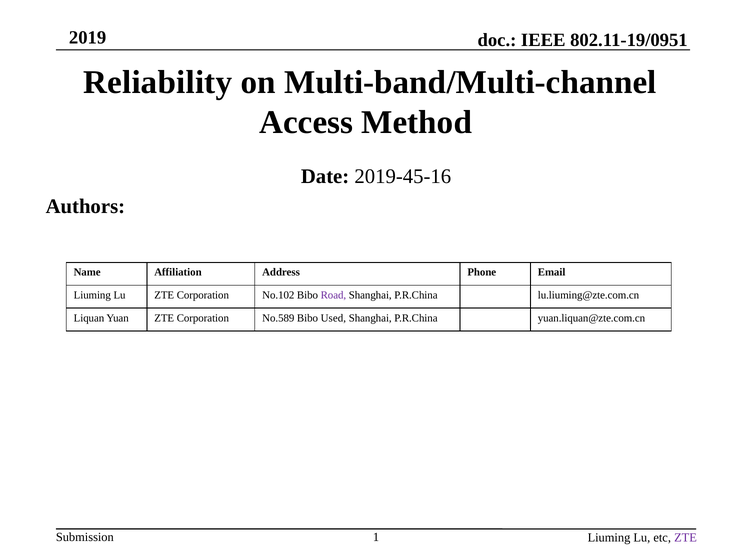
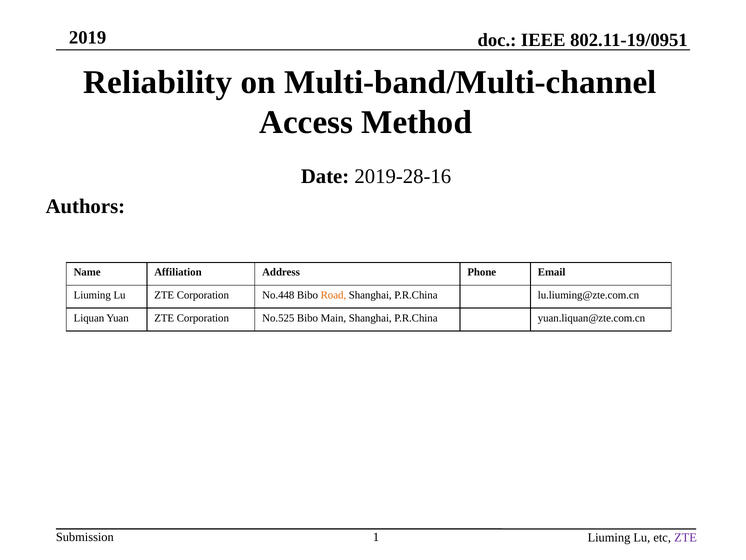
2019-45-16: 2019-45-16 -> 2019-28-16 (403, 176)
No.102: No.102 -> No.448 (278, 295)
Road colour: purple -> orange (333, 295)
No.589: No.589 -> No.525 (278, 318)
Used: Used -> Main (333, 318)
